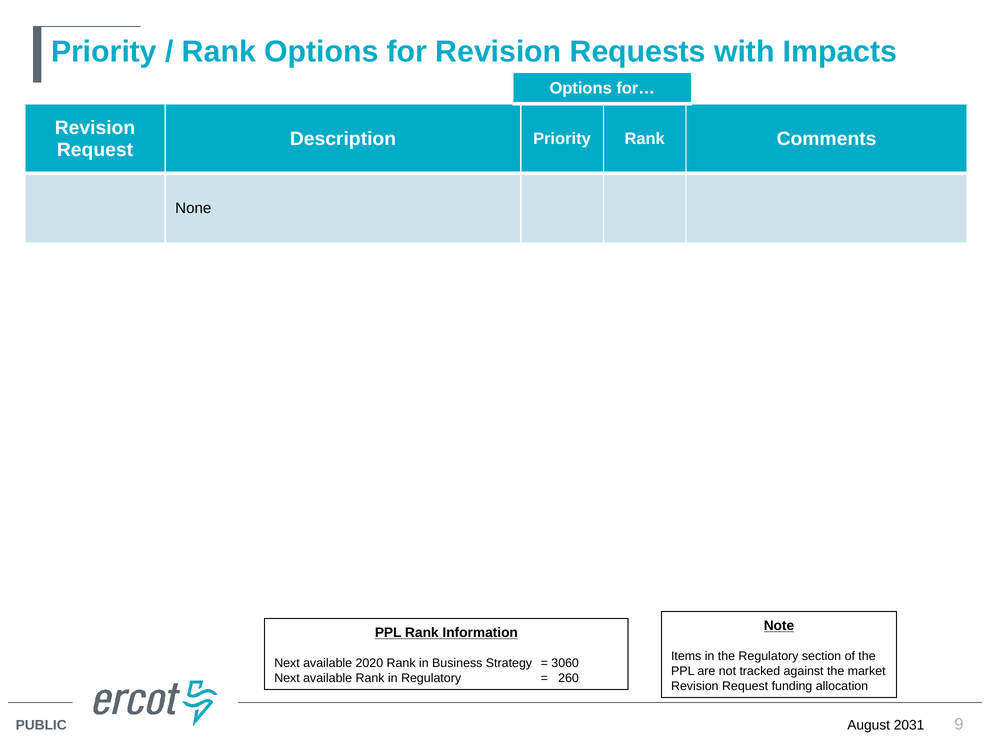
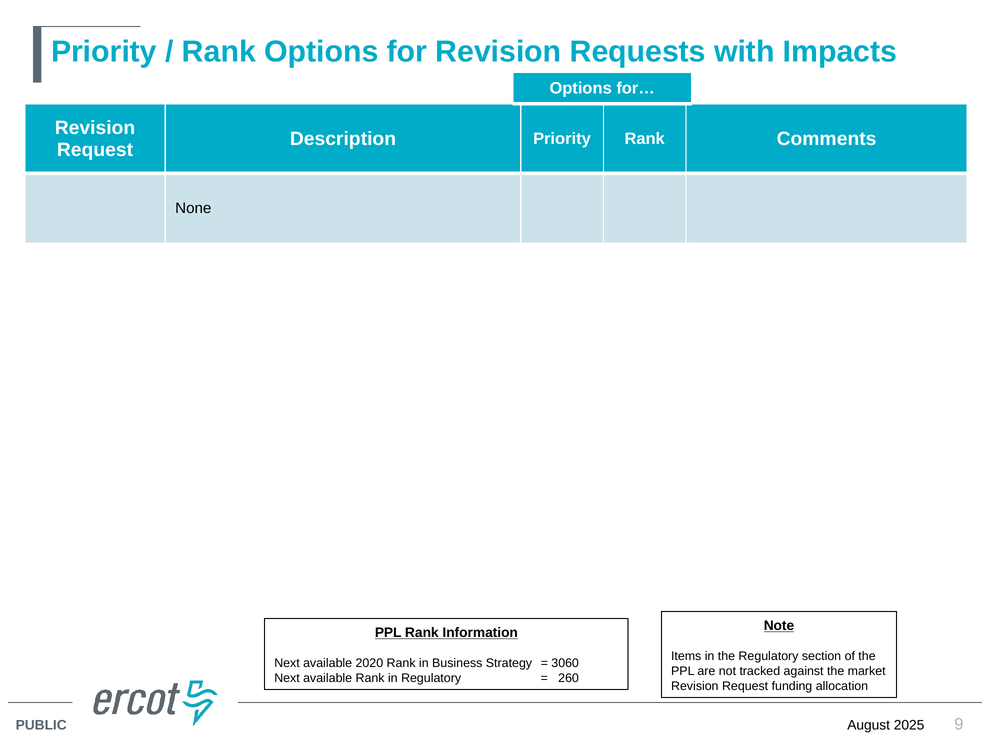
2031: 2031 -> 2025 (909, 725)
